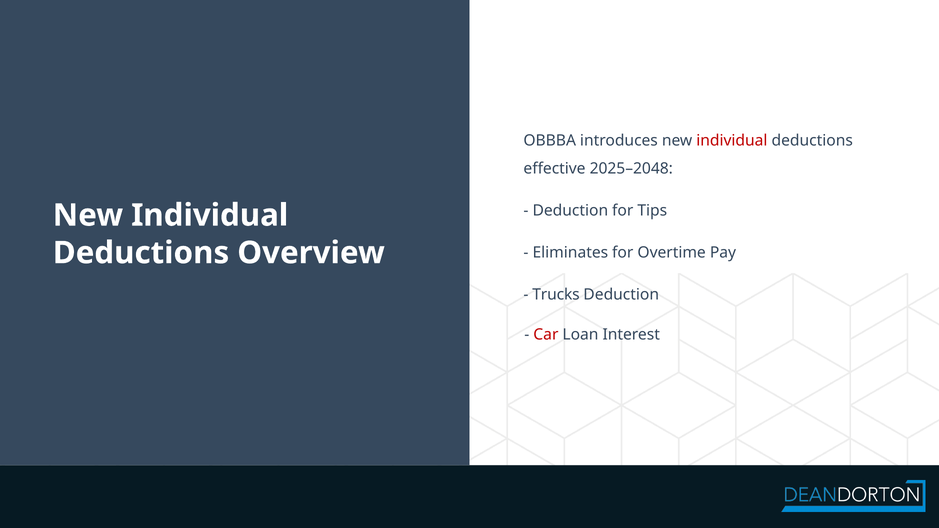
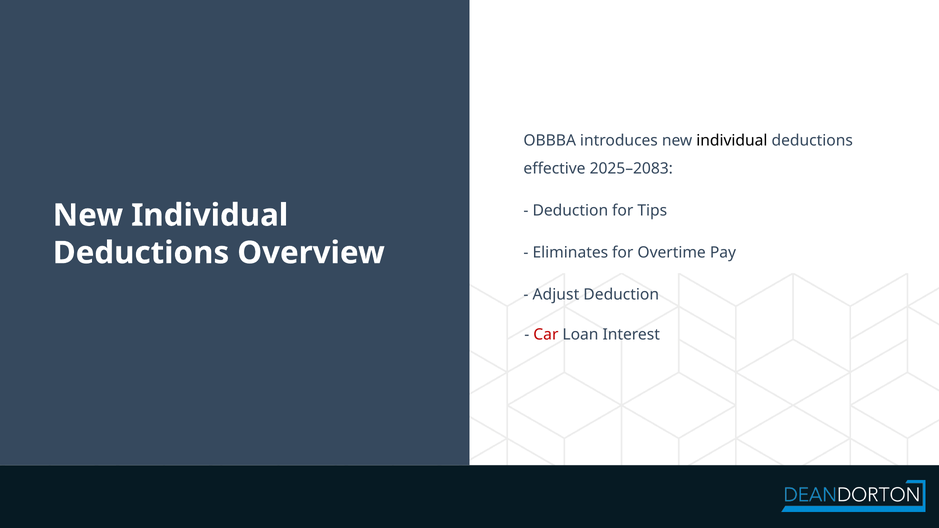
individual colour: red -> black (732, 141)
2025–2048: 2025–2048 -> 2025–2083 (631, 169)
Trucks: Trucks -> Adjust (556, 295)
